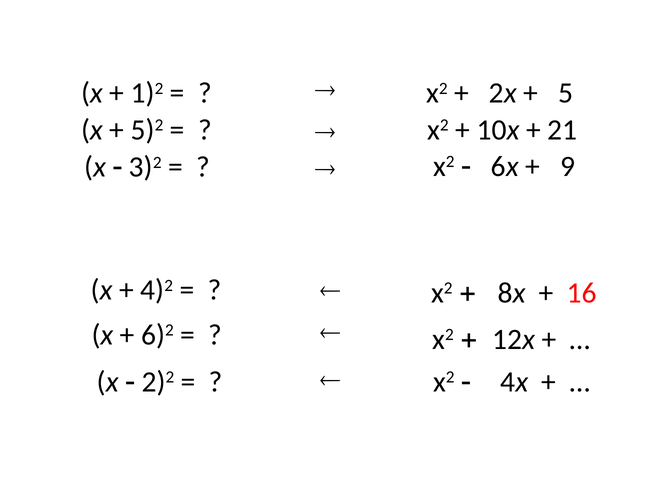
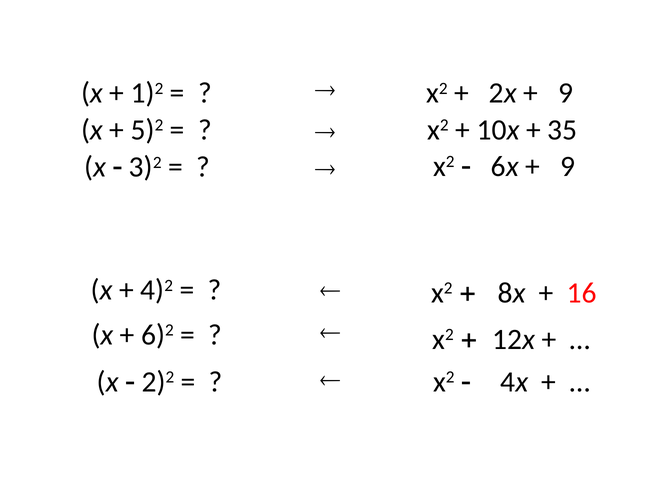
5: 5 -> 9 (566, 93)
21: 21 -> 35 (562, 130)
